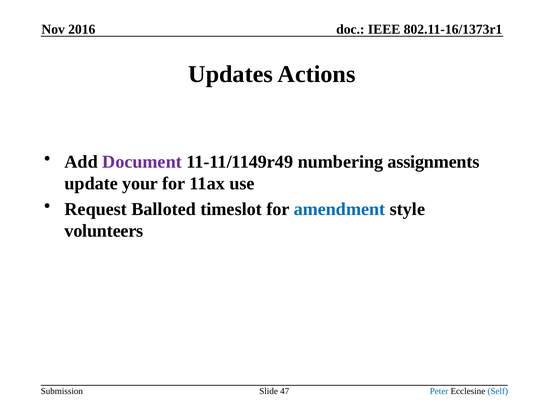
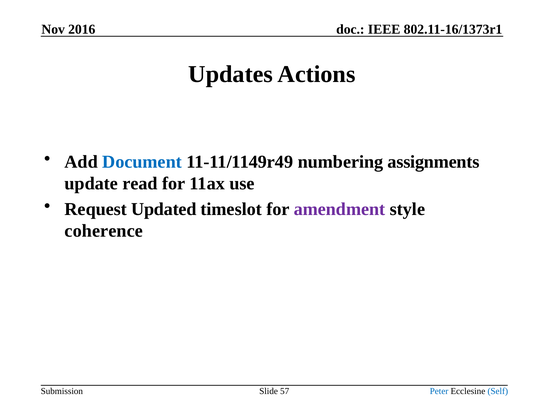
Document colour: purple -> blue (142, 162)
your: your -> read (140, 184)
Balloted: Balloted -> Updated (164, 209)
amendment colour: blue -> purple (340, 209)
volunteers: volunteers -> coherence (104, 231)
47: 47 -> 57 (285, 391)
